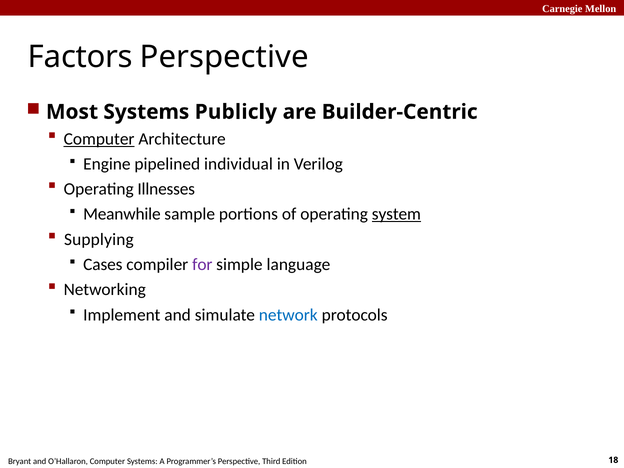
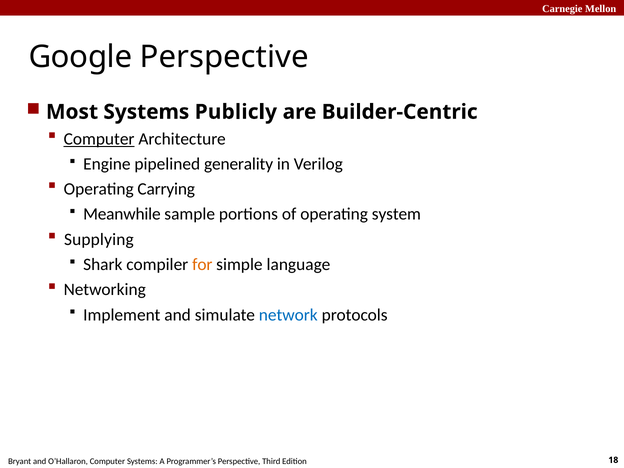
Factors: Factors -> Google (80, 57)
individual: individual -> generality (239, 164)
Illnesses: Illnesses -> Carrying (166, 189)
system underline: present -> none (396, 214)
Cases: Cases -> Shark (103, 265)
for colour: purple -> orange (202, 265)
